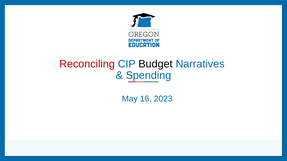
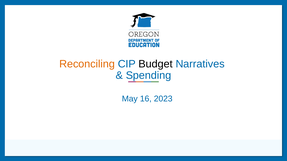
Reconciling colour: red -> orange (87, 64)
